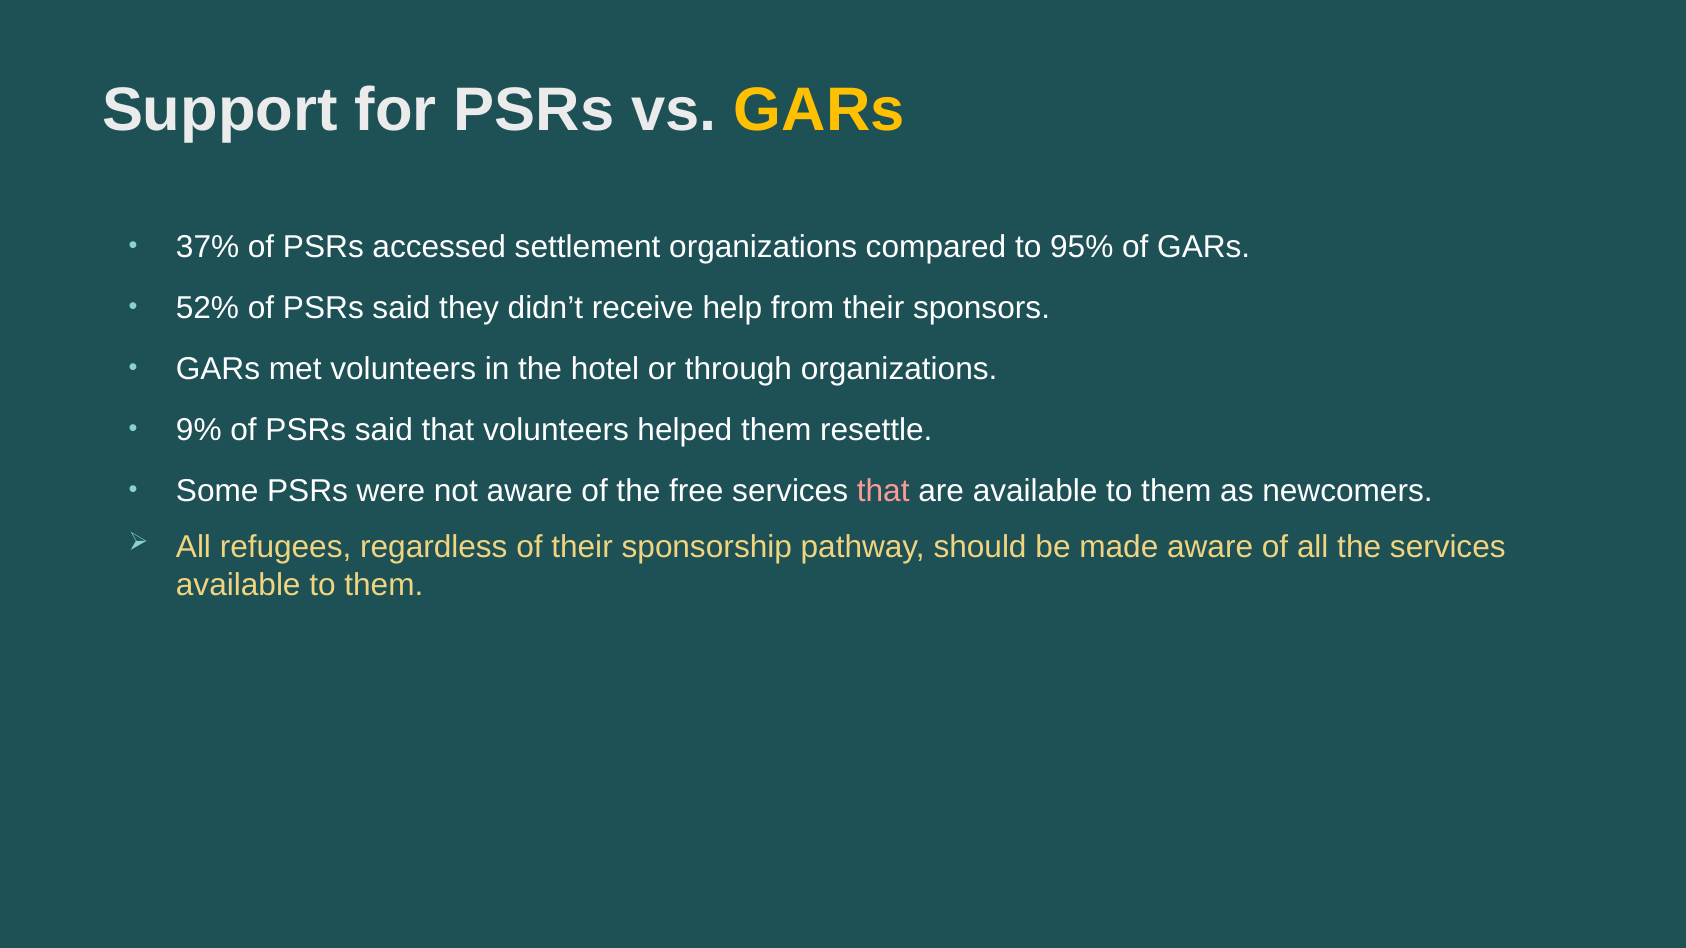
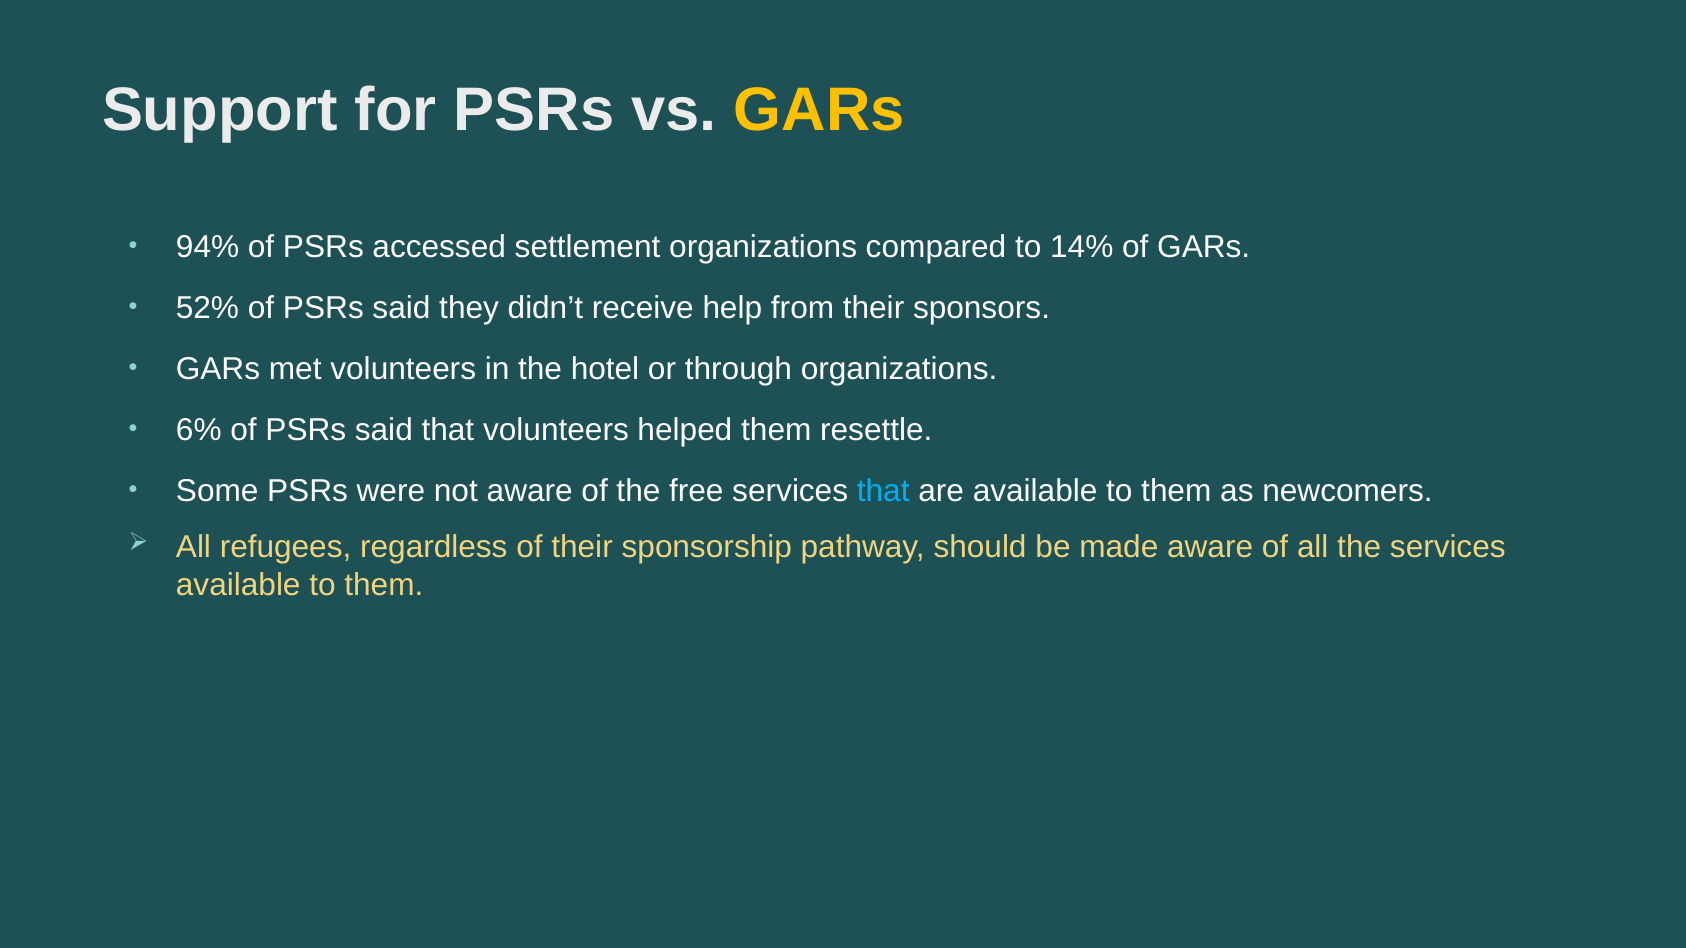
37%: 37% -> 94% (208, 247)
95%: 95% -> 14% (1082, 247)
9%: 9% -> 6% (199, 430)
that colour: pink -> light blue (883, 492)
